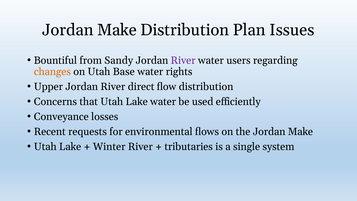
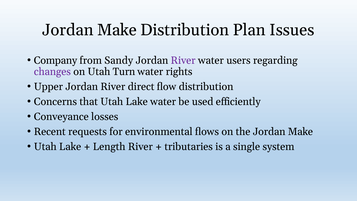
Bountiful: Bountiful -> Company (55, 60)
changes colour: orange -> purple (52, 72)
Base: Base -> Turn (124, 72)
Winter: Winter -> Length (109, 146)
